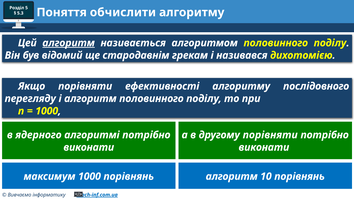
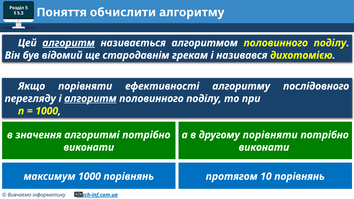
алгоритм underline: none -> present (90, 99)
ядерного: ядерного -> значення (39, 135)
порівнянь алгоритм: алгоритм -> протягом (232, 177)
